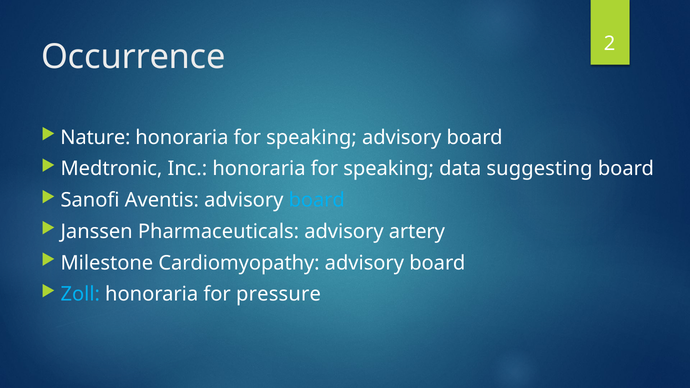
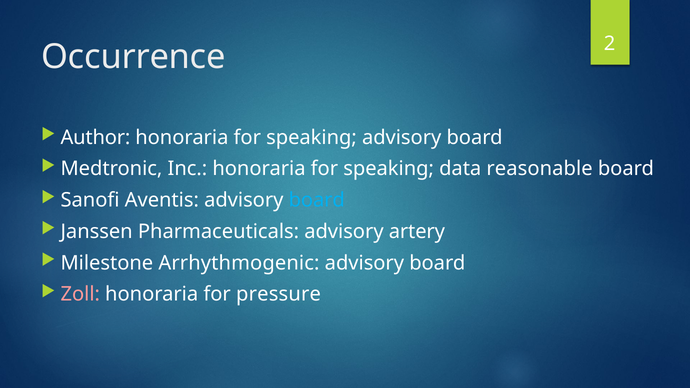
Nature: Nature -> Author (95, 138)
suggesting: suggesting -> reasonable (540, 169)
Cardiomyopathy: Cardiomyopathy -> Arrhythmogenic (239, 263)
Zoll colour: light blue -> pink (80, 294)
